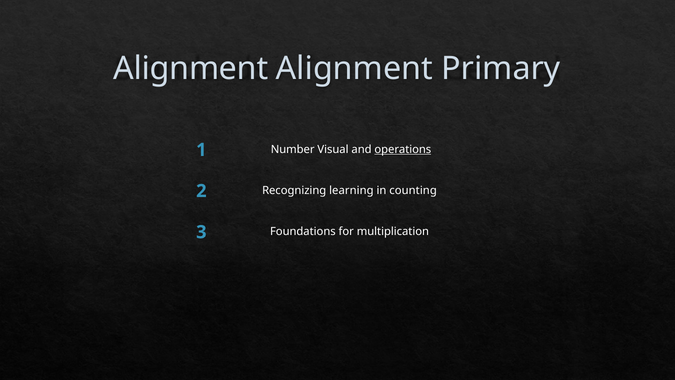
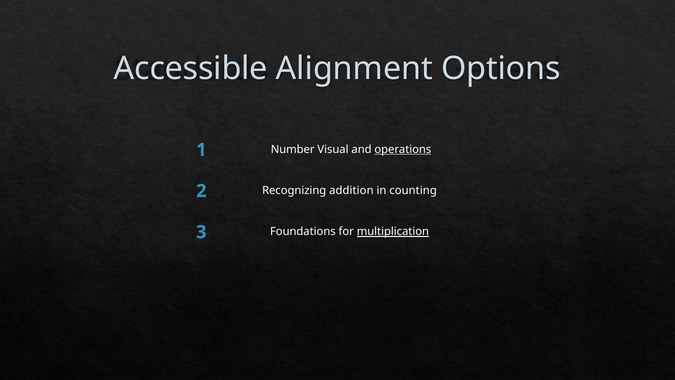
Alignment: Alignment -> Accessible (191, 68)
Primary: Primary -> Options (501, 68)
learning: learning -> addition (351, 190)
multiplication underline: none -> present (393, 232)
